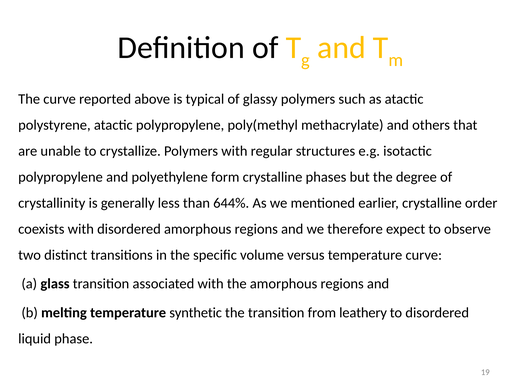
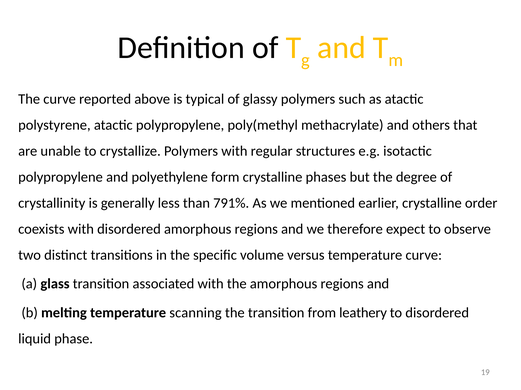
644%: 644% -> 791% (231, 203)
synthetic: synthetic -> scanning (195, 313)
